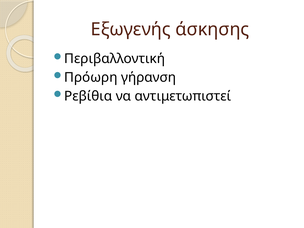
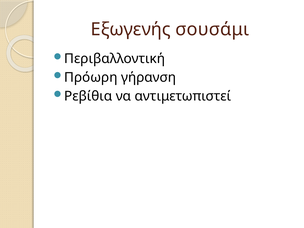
άσκησης: άσκησης -> σουσάμι (212, 29)
